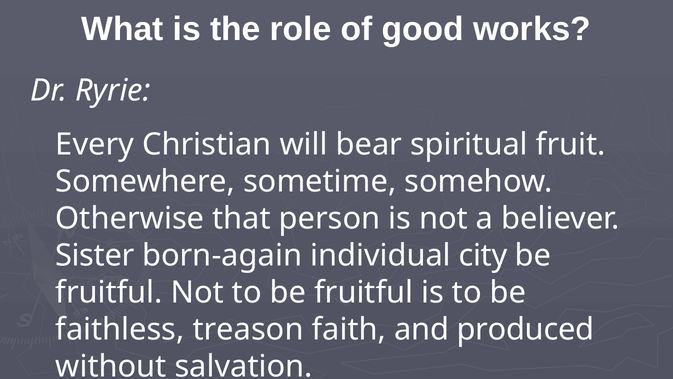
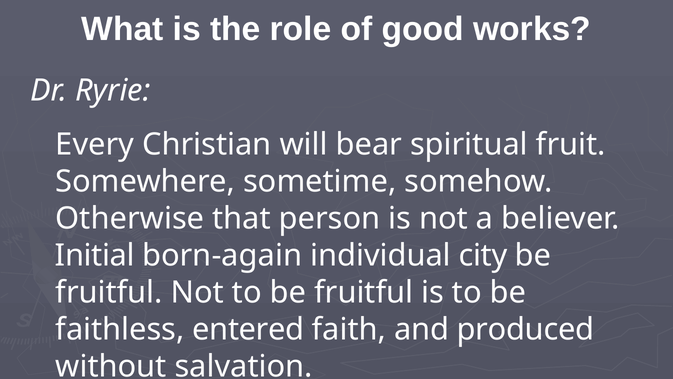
Sister: Sister -> Initial (95, 255)
treason: treason -> entered (248, 329)
